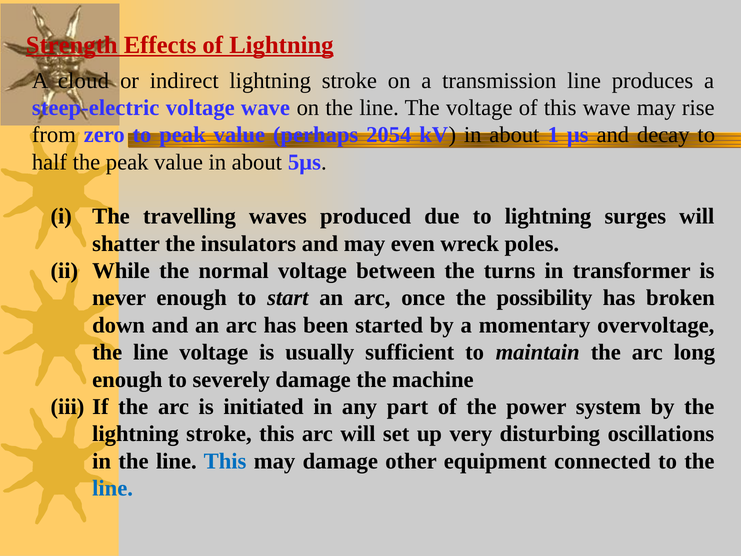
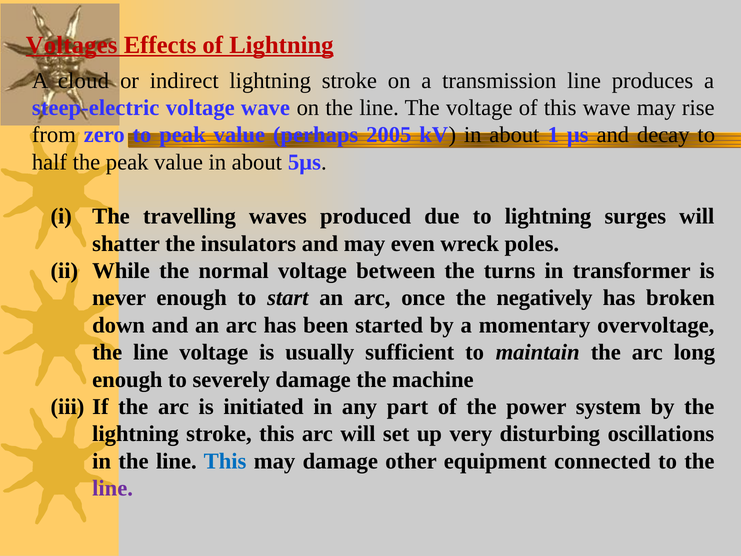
Strength: Strength -> Voltages (72, 45)
2054: 2054 -> 2005 (389, 135)
possibility: possibility -> negatively (544, 298)
line colour: blue -> purple (113, 488)
